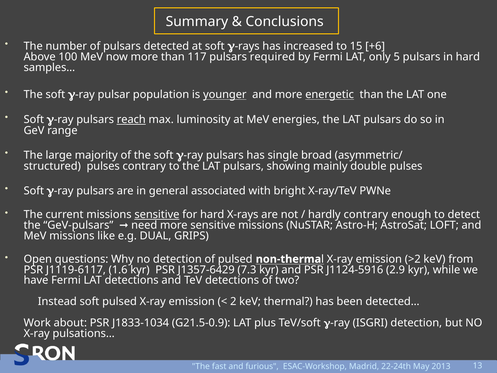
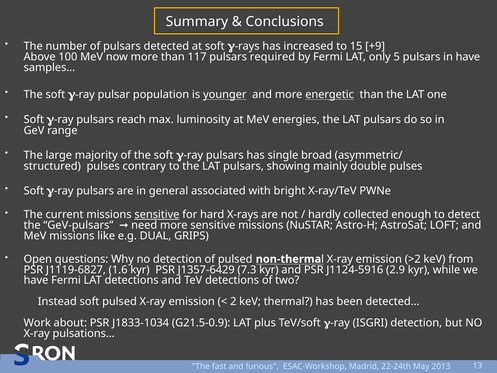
+6: +6 -> +9 (375, 46)
in hard: hard -> have (468, 57)
reach underline: present -> none (131, 119)
hardly contrary: contrary -> collected (366, 214)
J1119-6117: J1119-6117 -> J1119-6827 (76, 270)
